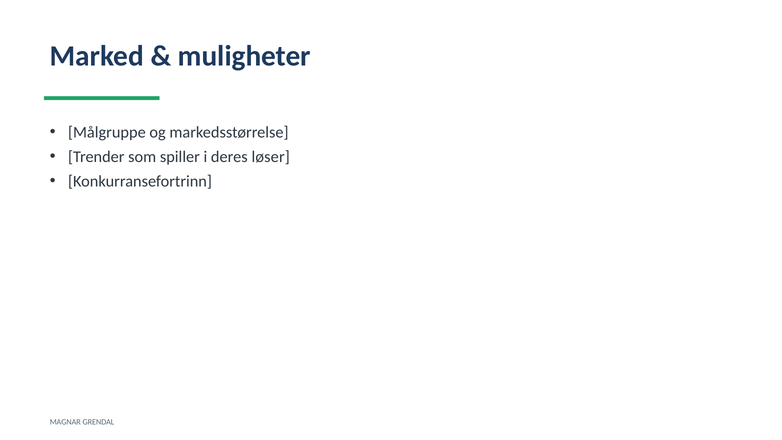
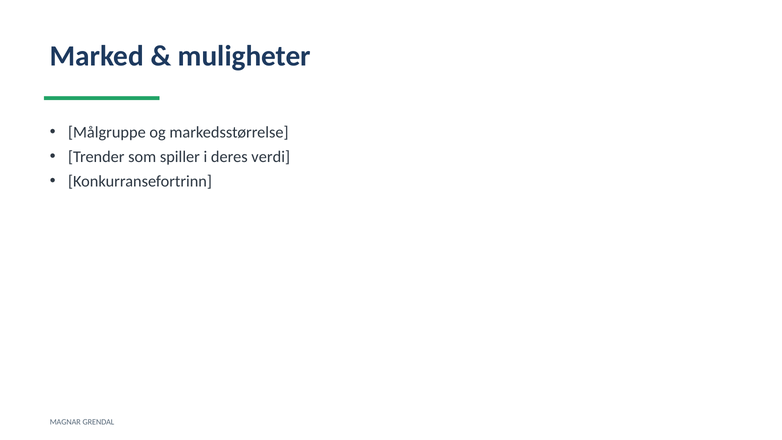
løser: løser -> verdi (271, 157)
